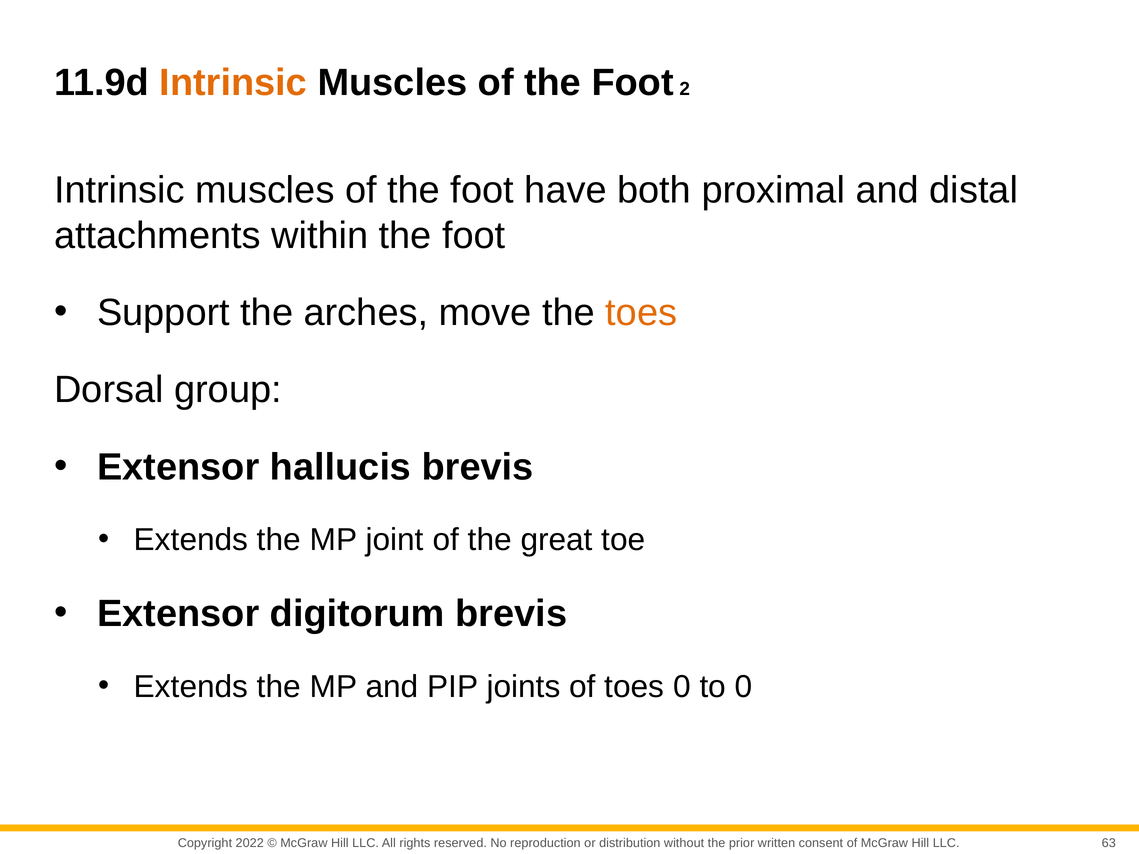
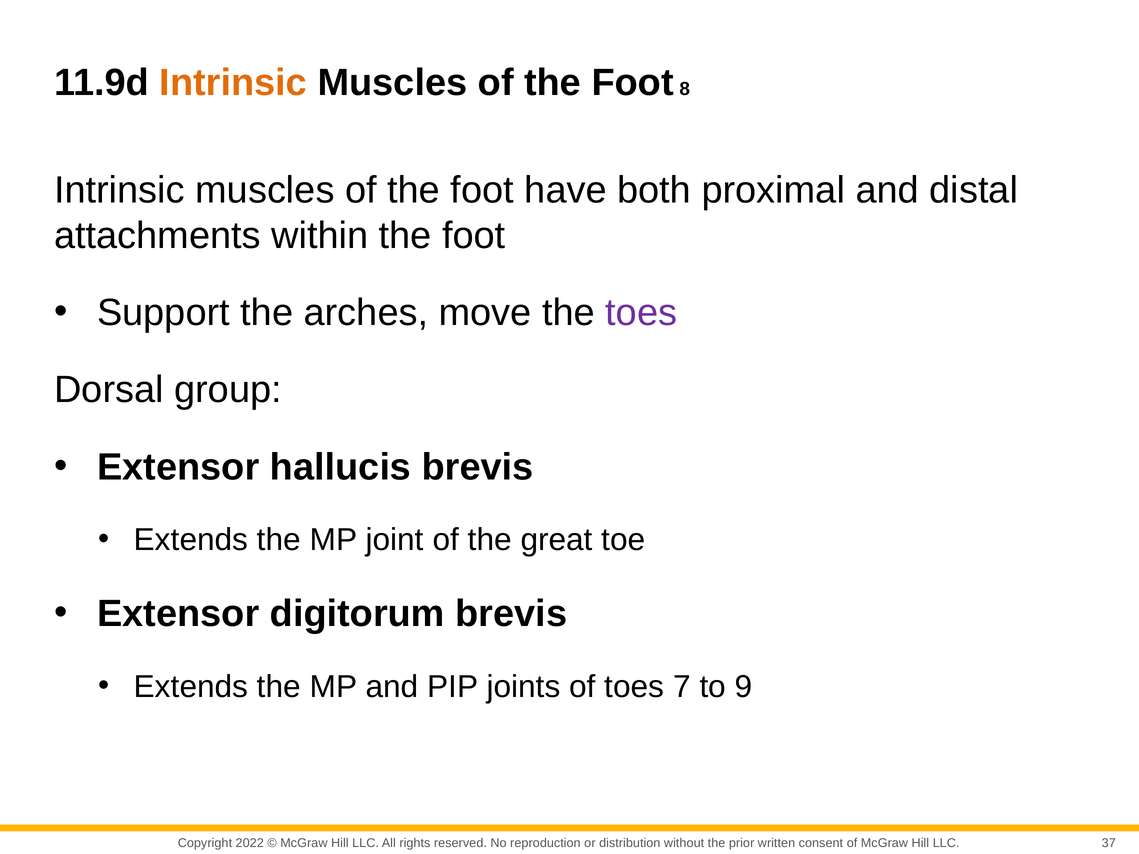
2: 2 -> 8 (685, 89)
toes colour: orange -> purple (641, 313)
toes 0: 0 -> 7 (682, 687)
to 0: 0 -> 9 (743, 687)
63: 63 -> 37 (1109, 843)
